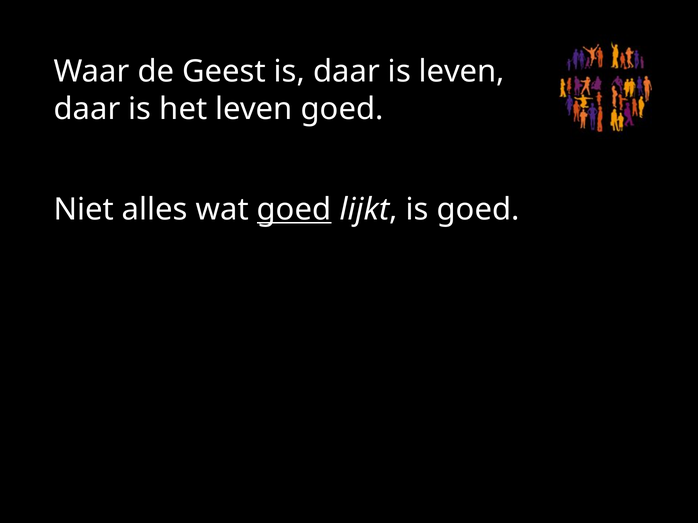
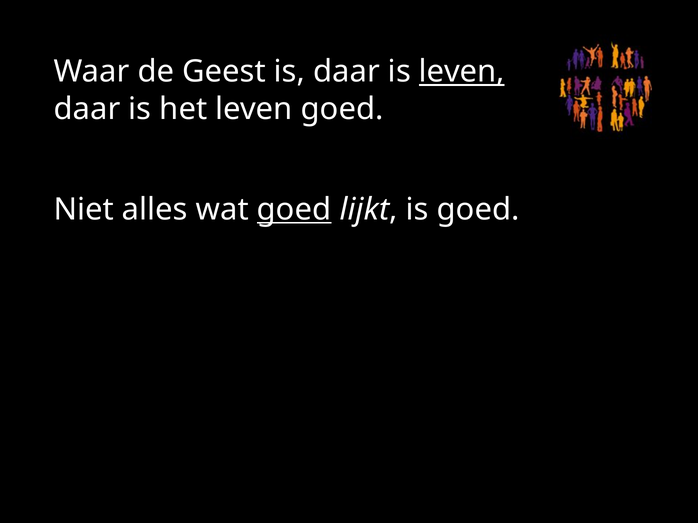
leven underline: none -> present (462, 72)
